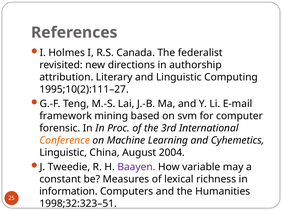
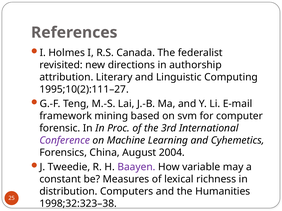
Conference colour: orange -> purple (65, 141)
Linguistic: Linguistic -> Forensics (63, 153)
information: information -> distribution (68, 192)
1998;32:323–51: 1998;32:323–51 -> 1998;32:323–38 (78, 204)
